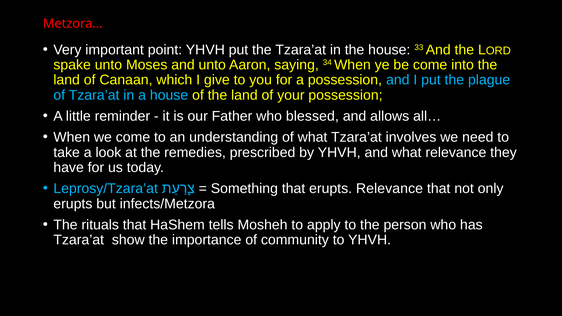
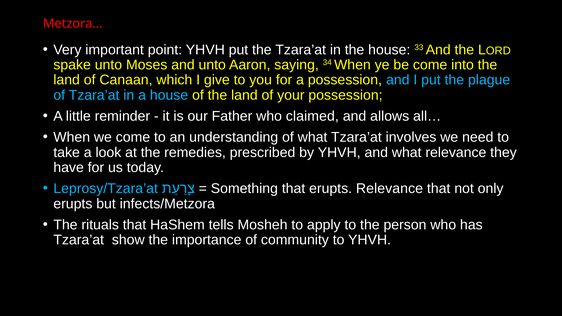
blessed: blessed -> claimed (312, 116)
